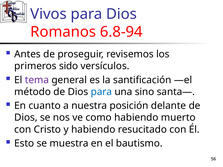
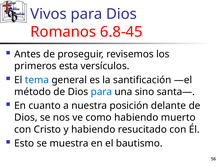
6.8-94: 6.8-94 -> 6.8-45 (121, 32)
sido: sido -> esta (69, 66)
tema colour: purple -> blue (37, 80)
